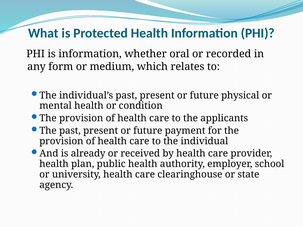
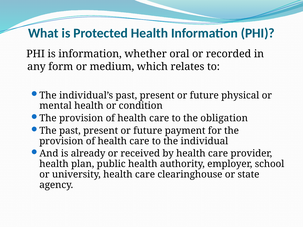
applicants: applicants -> obligation (224, 118)
